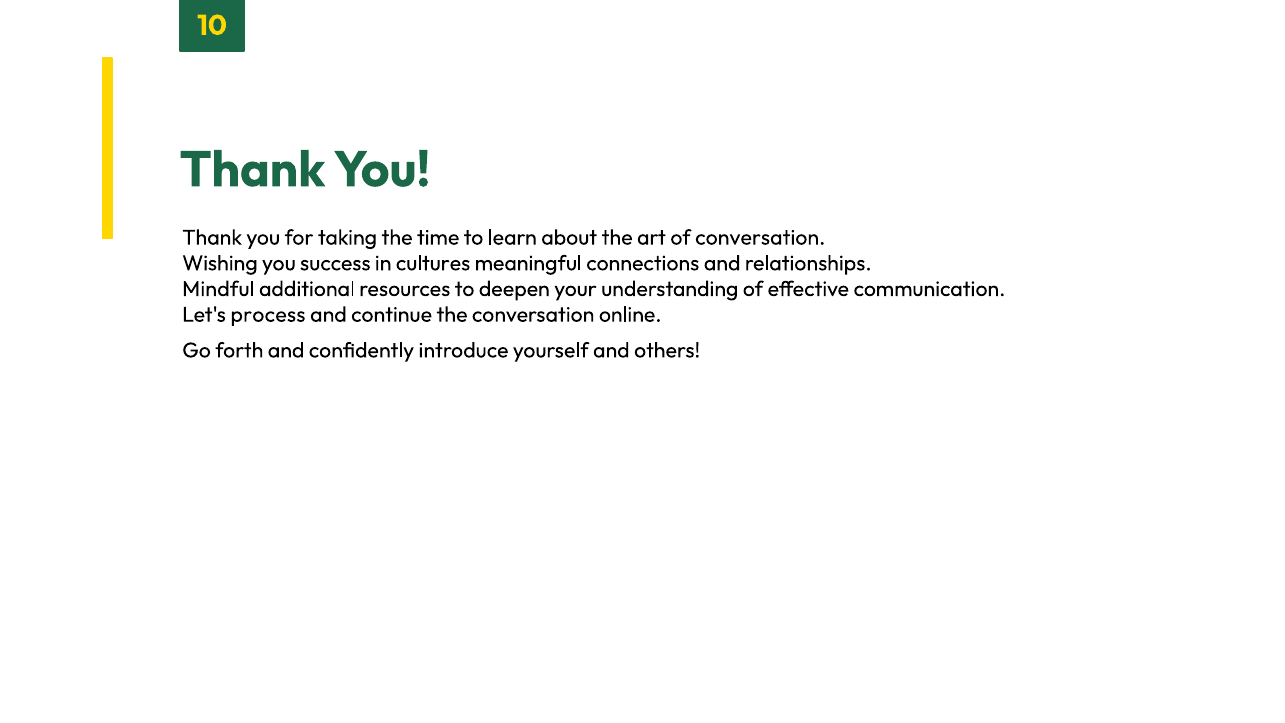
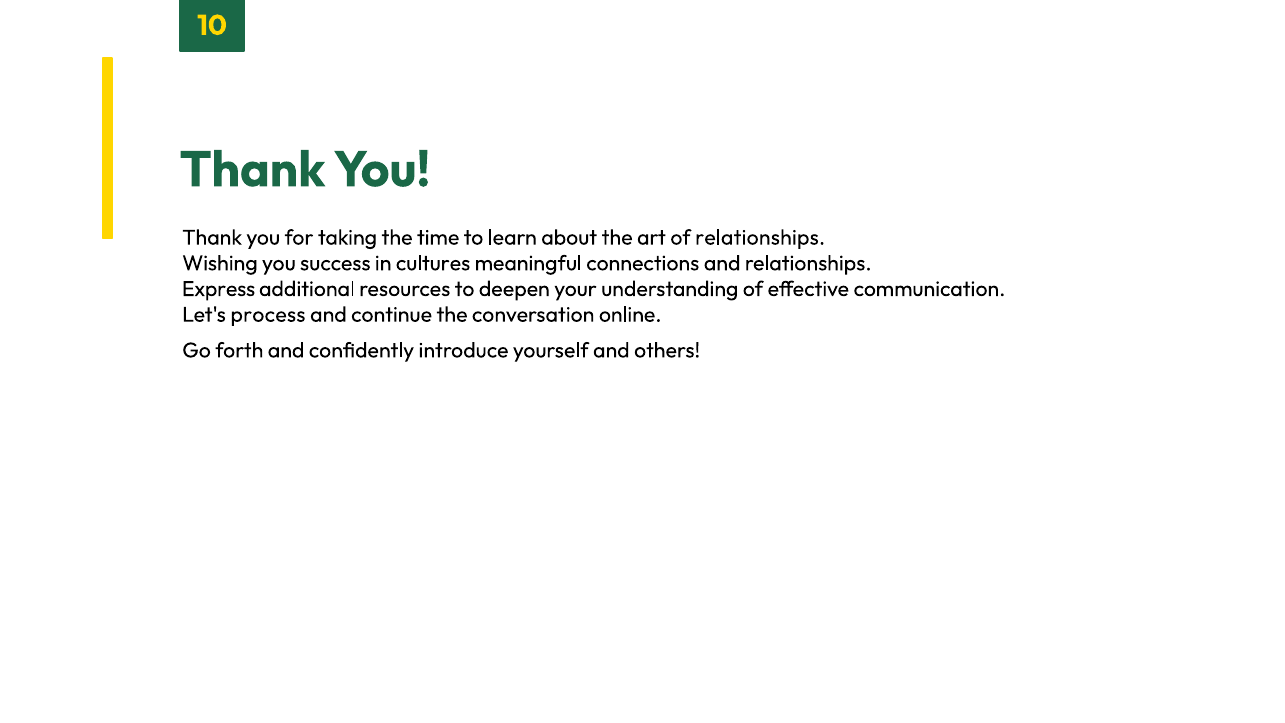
of conversation: conversation -> relationships (760, 237)
Mindful: Mindful -> Express (219, 289)
